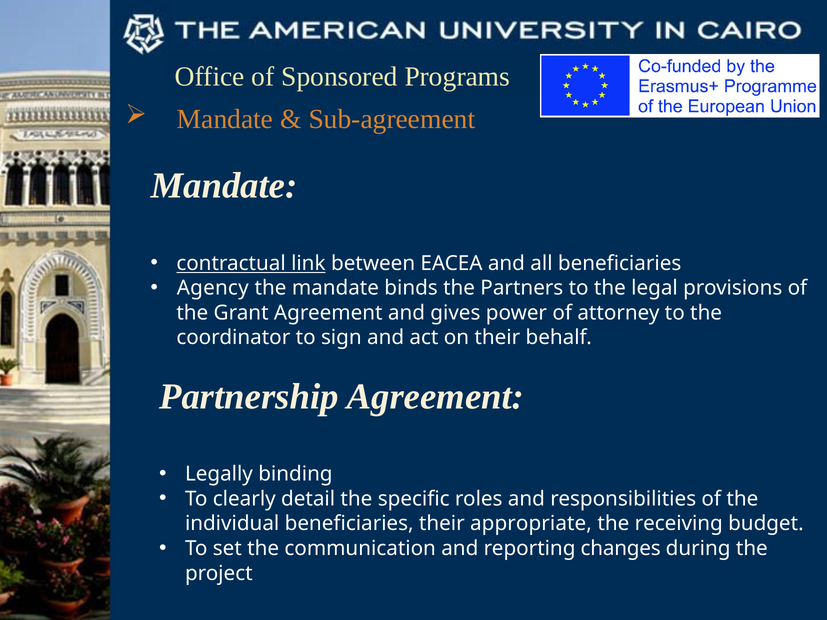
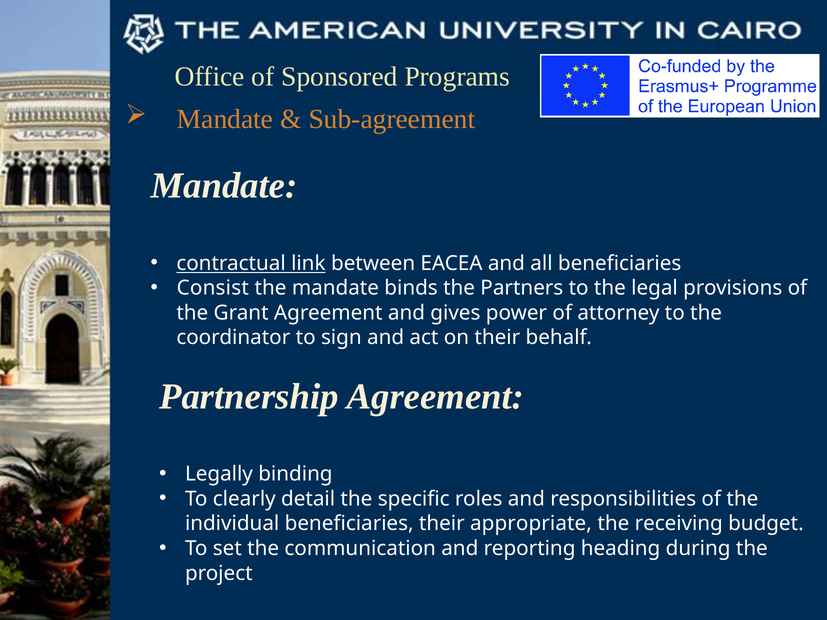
Agency: Agency -> Consist (213, 288)
changes: changes -> heading (621, 549)
